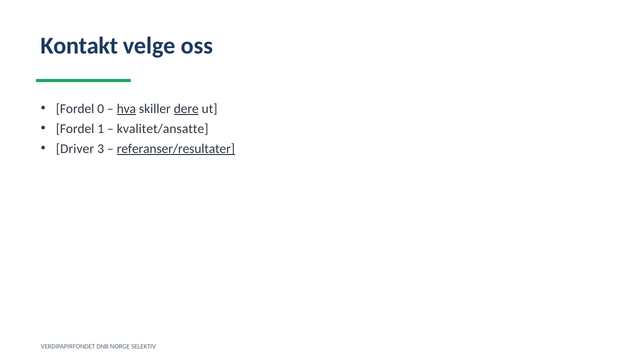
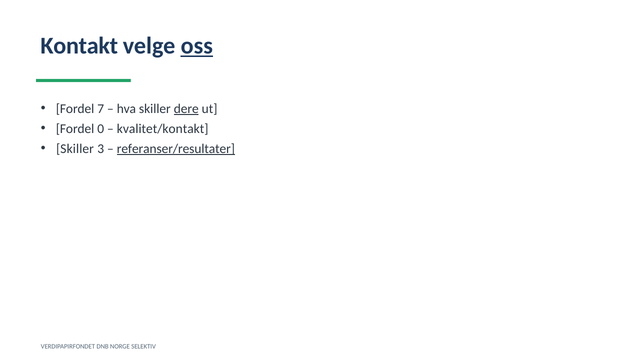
oss underline: none -> present (197, 46)
0: 0 -> 7 (101, 109)
hva underline: present -> none (126, 109)
1: 1 -> 0 (101, 129)
kvalitet/ansatte: kvalitet/ansatte -> kvalitet/kontakt (163, 129)
Driver: Driver -> Skiller (75, 149)
